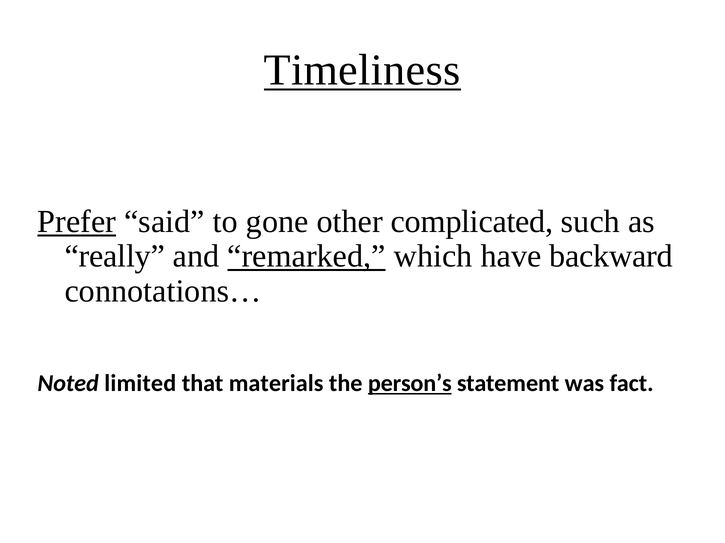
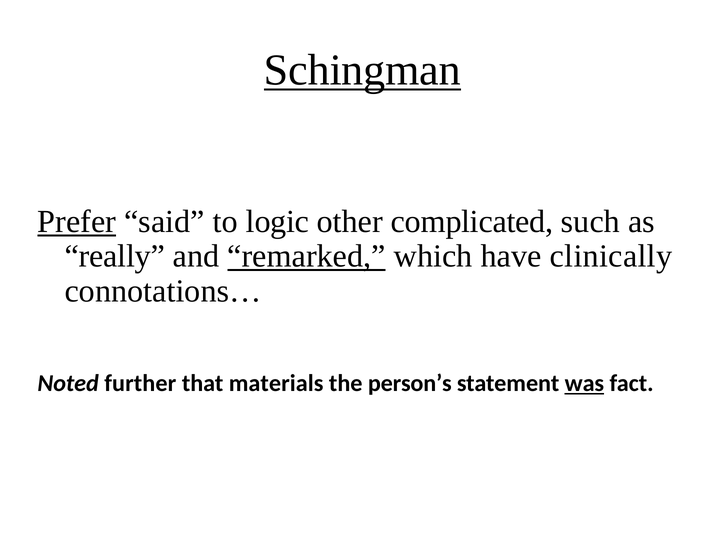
Timeliness: Timeliness -> Schingman (362, 70)
gone: gone -> logic (277, 222)
backward: backward -> clinically (611, 257)
limited: limited -> further (140, 384)
person’s underline: present -> none (410, 384)
was underline: none -> present (584, 384)
